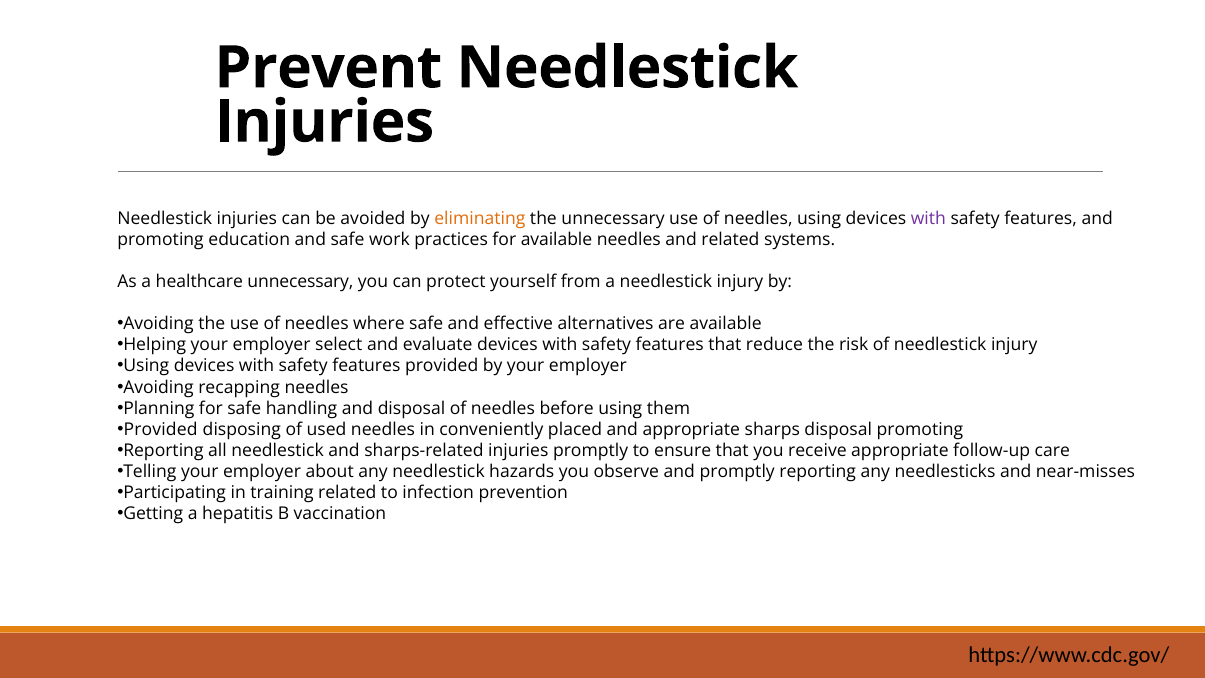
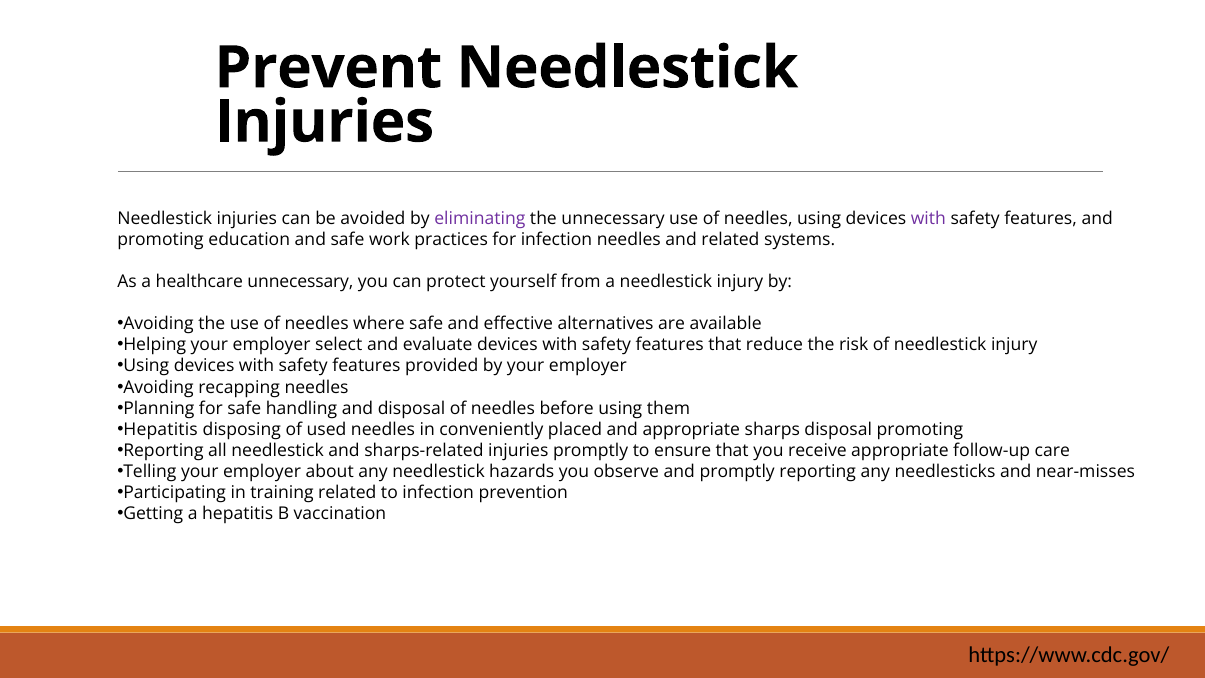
eliminating colour: orange -> purple (480, 218)
for available: available -> infection (556, 239)
Provided: Provided -> Hepatitis (161, 429)
